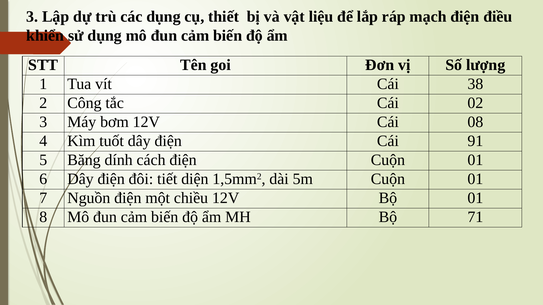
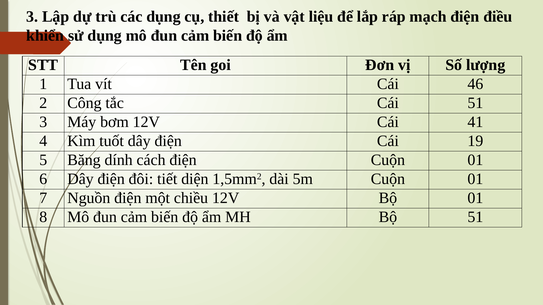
38: 38 -> 46 (475, 84)
Cái 02: 02 -> 51 (475, 103)
08: 08 -> 41 (475, 122)
91: 91 -> 19 (475, 141)
Bộ 71: 71 -> 51 (475, 217)
